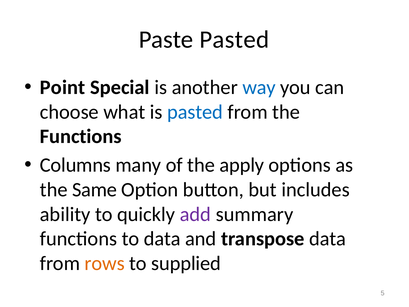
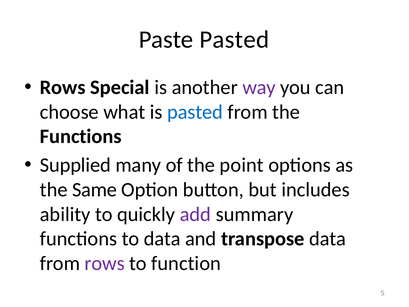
Point: Point -> Rows (63, 87)
way colour: blue -> purple (259, 87)
Columns: Columns -> Supplied (75, 165)
apply: apply -> point (242, 165)
rows colour: orange -> purple (105, 263)
supplied: supplied -> function (186, 263)
